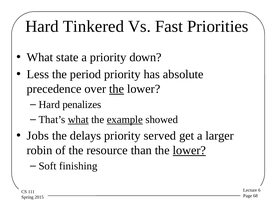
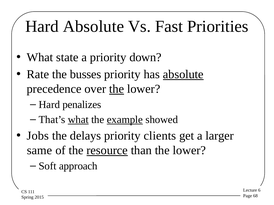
Hard Tinkered: Tinkered -> Absolute (93, 27)
Less: Less -> Rate (38, 75)
period: period -> busses (86, 75)
absolute underline: none -> present (183, 75)
served: served -> clients (160, 136)
robin: robin -> same (39, 151)
resource underline: none -> present (107, 151)
lower underline: present -> none (189, 151)
finishing: finishing -> approach (78, 166)
